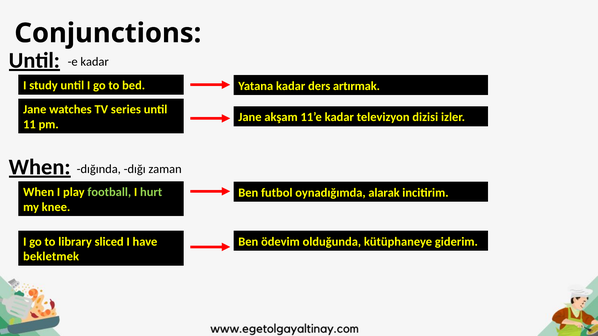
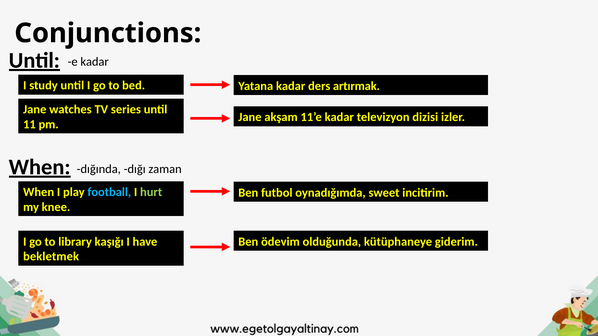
football colour: light green -> light blue (109, 192)
alarak: alarak -> sweet (384, 193)
sliced: sliced -> kaşığı (109, 242)
